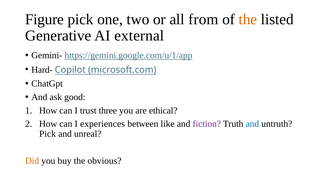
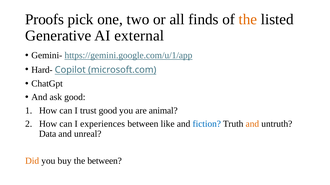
Figure: Figure -> Proofs (45, 20)
from: from -> finds (203, 20)
trust three: three -> good (108, 111)
ethical: ethical -> animal (163, 111)
fiction colour: purple -> blue (207, 124)
and colour: blue -> orange (252, 124)
Pick: Pick -> Data (48, 134)
the obvious: obvious -> between (105, 161)
